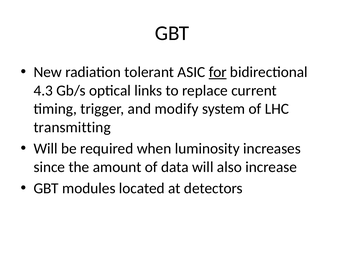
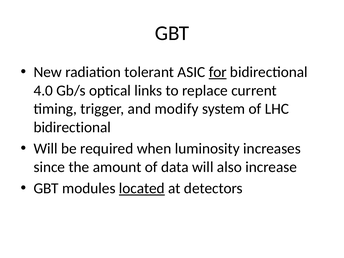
4.3: 4.3 -> 4.0 (43, 91)
transmitting: transmitting -> bidirectional (72, 127)
located underline: none -> present (142, 188)
